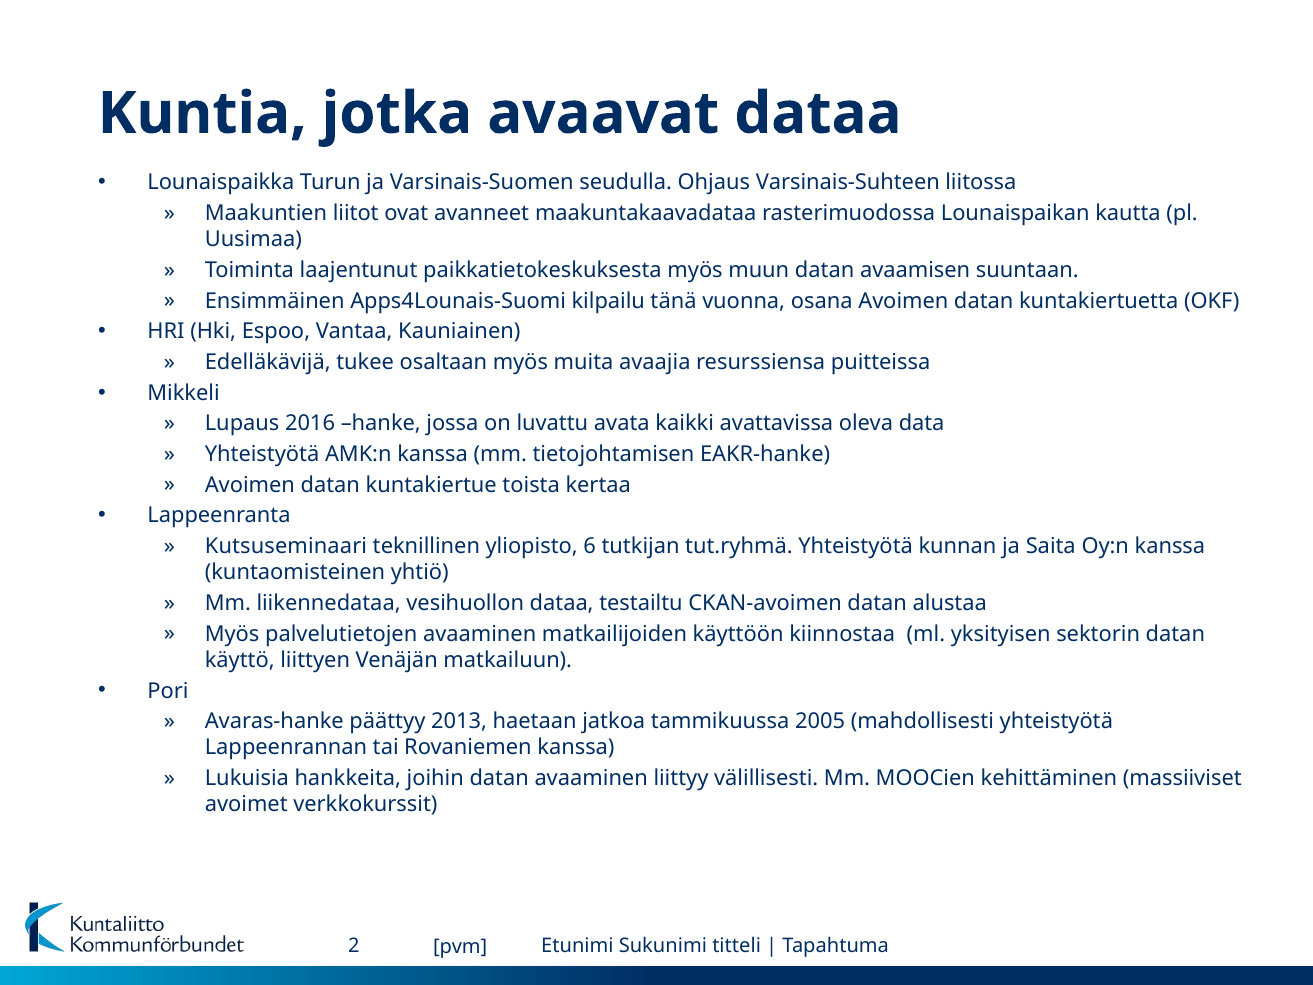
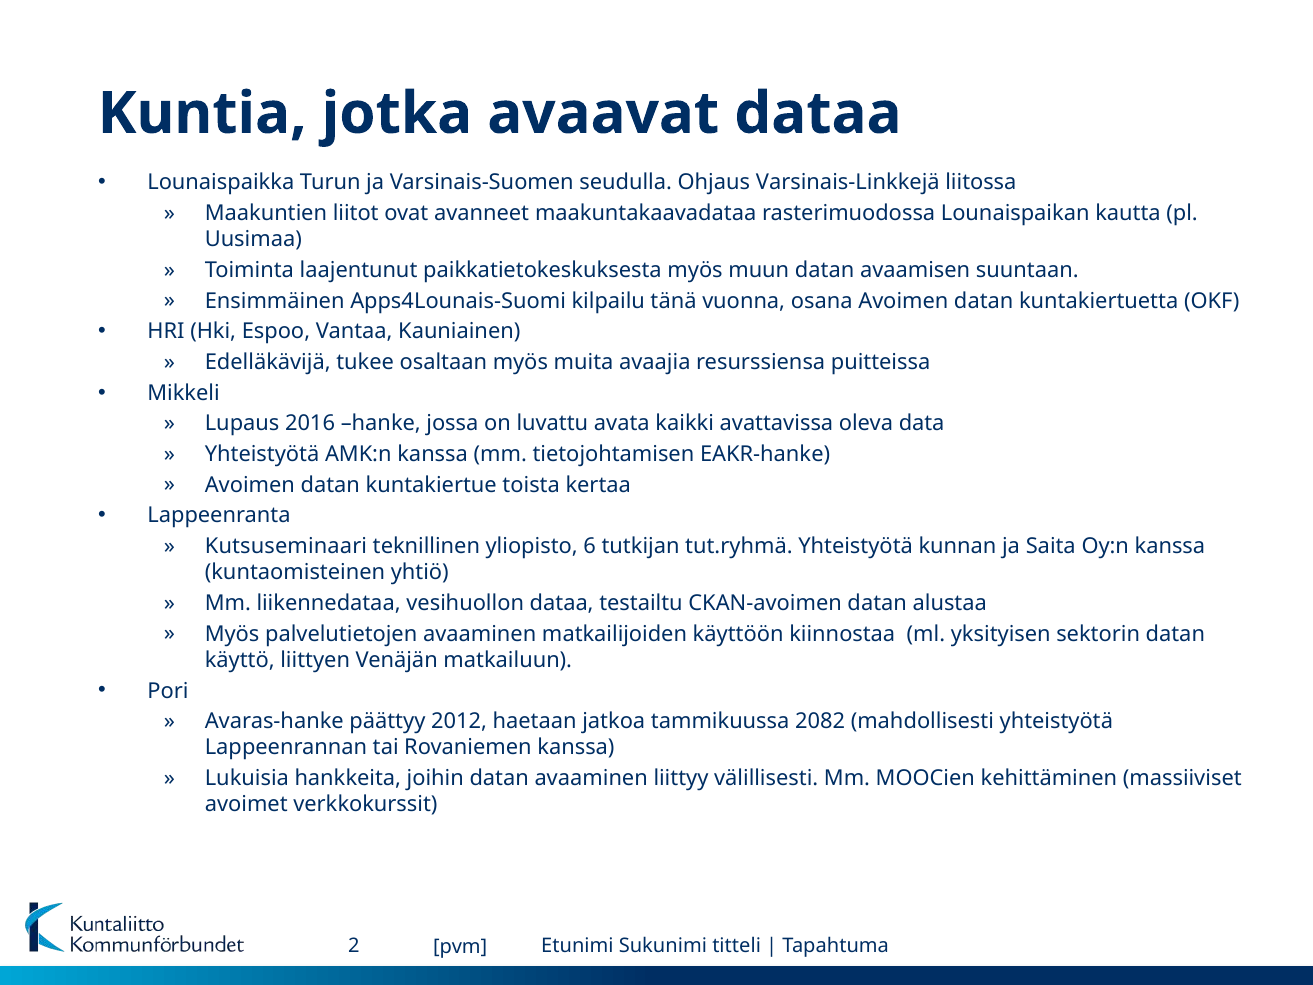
Varsinais-Suhteen: Varsinais-Suhteen -> Varsinais-Linkkejä (848, 183)
2013: 2013 -> 2012 (459, 721)
2005: 2005 -> 2082 (820, 721)
